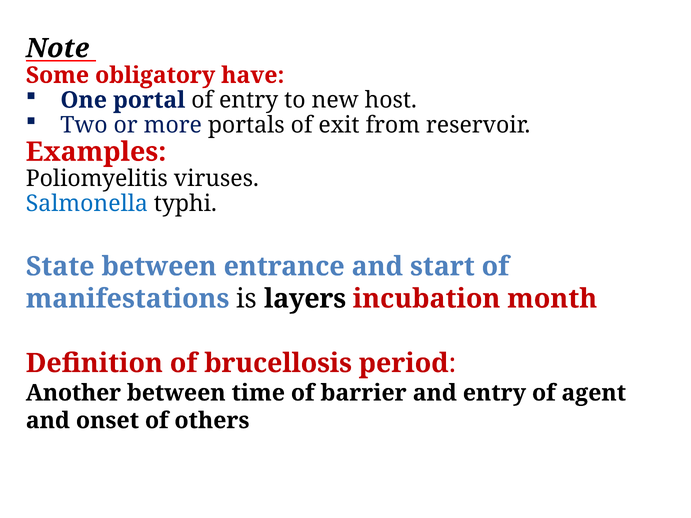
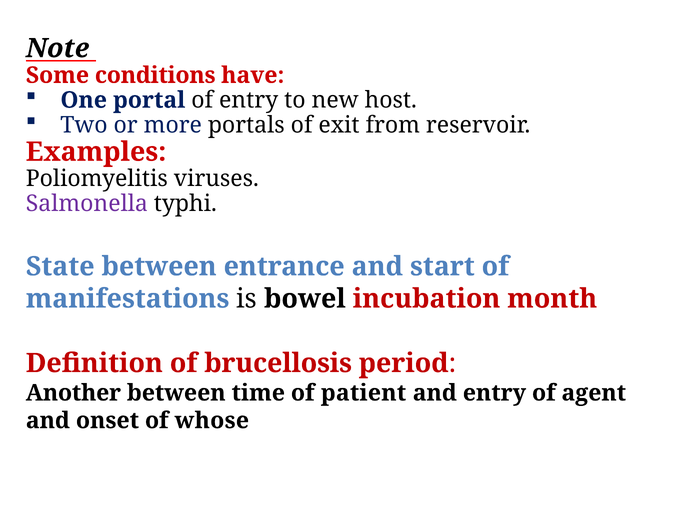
obligatory: obligatory -> conditions (155, 75)
Salmonella colour: blue -> purple (87, 204)
layers: layers -> bowel (305, 299)
barrier: barrier -> patient (363, 393)
others: others -> whose (212, 421)
